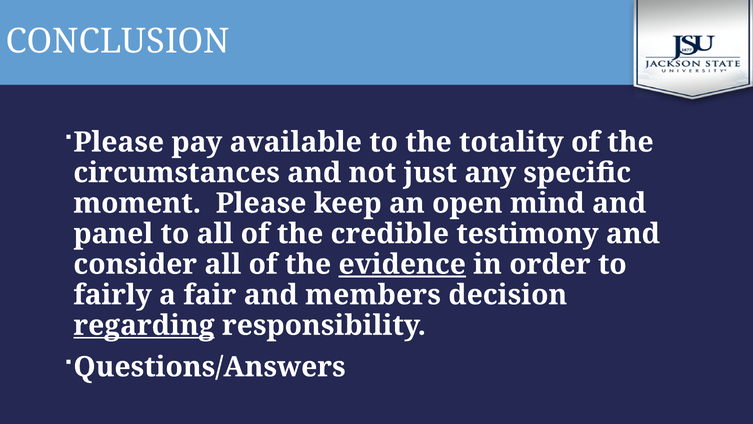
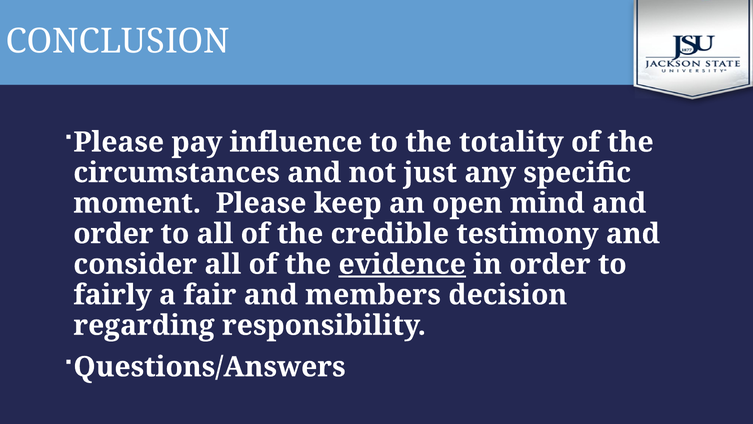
available: available -> influence (296, 142)
panel: panel -> order (113, 234)
regarding underline: present -> none (144, 325)
